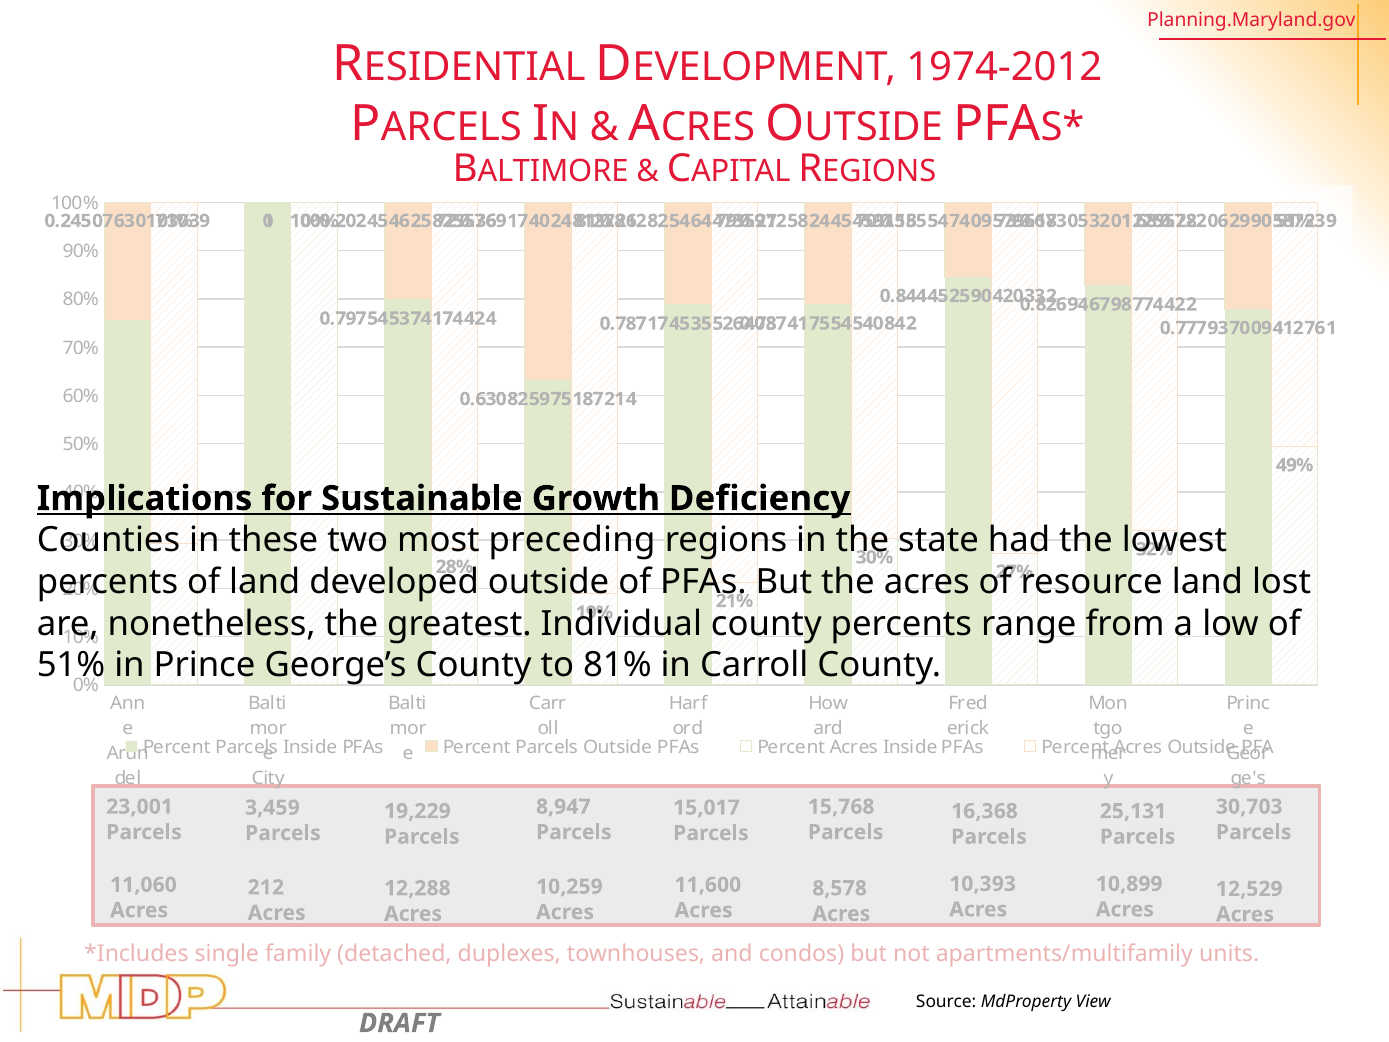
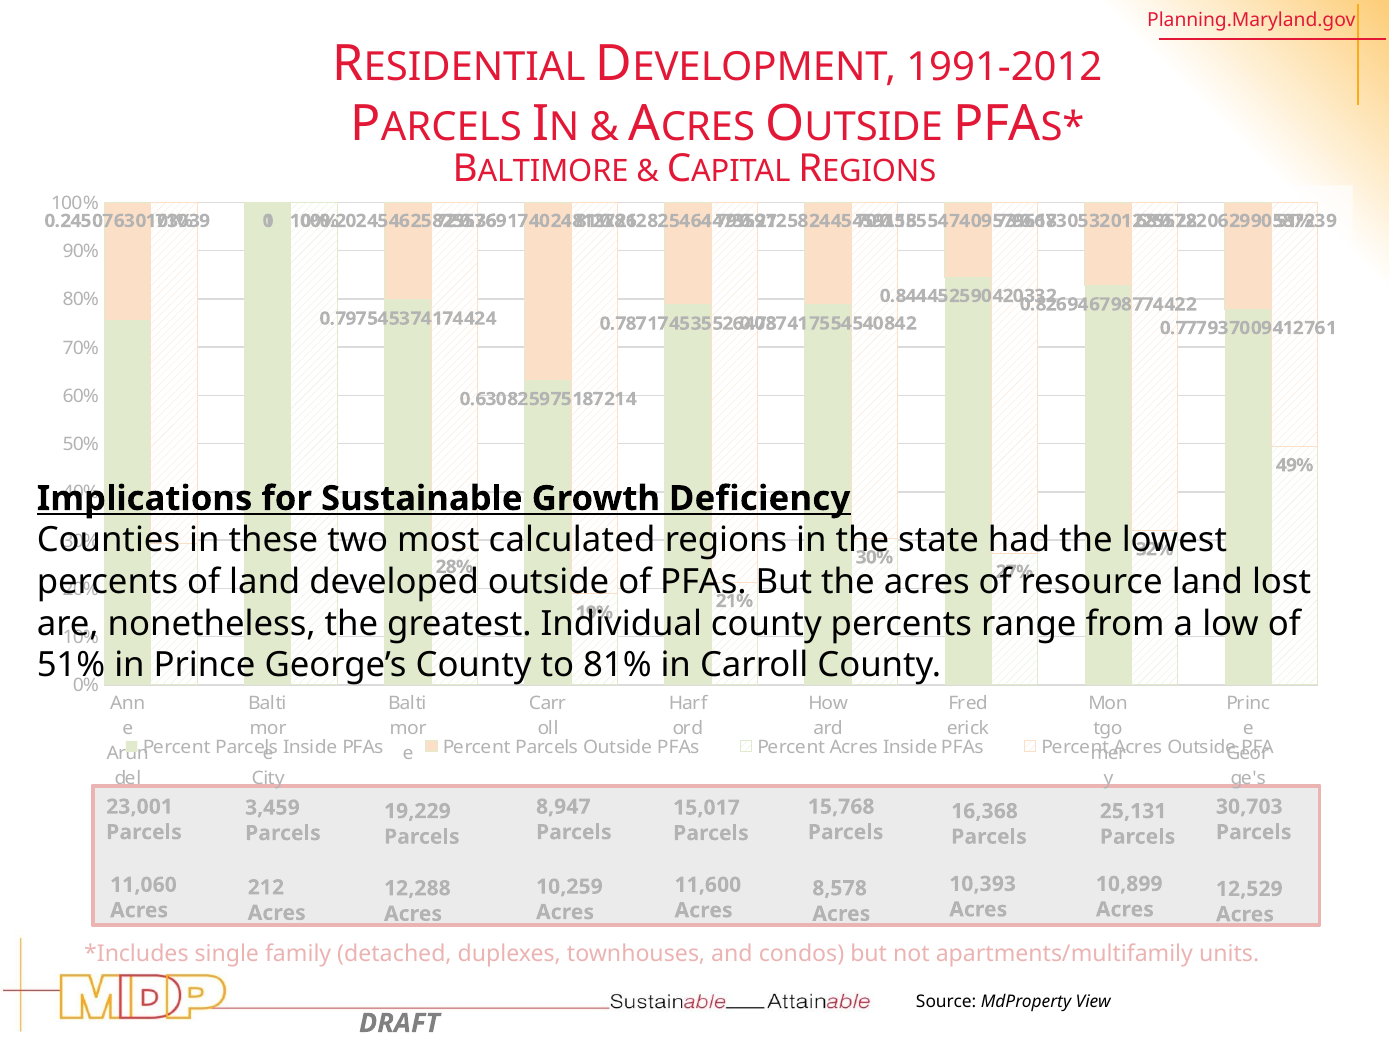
1974-2012: 1974-2012 -> 1991-2012 (1004, 67)
preceding: preceding -> calculated (572, 540)
